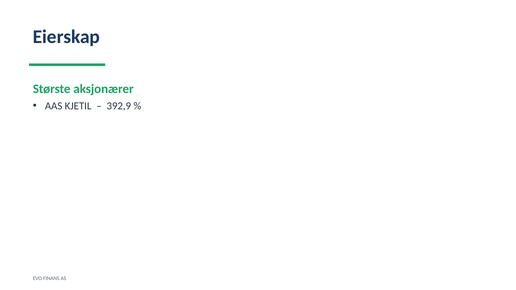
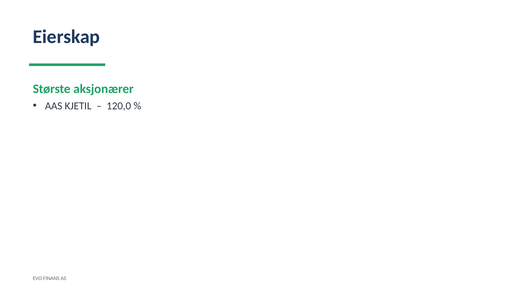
392,9: 392,9 -> 120,0 (119, 106)
